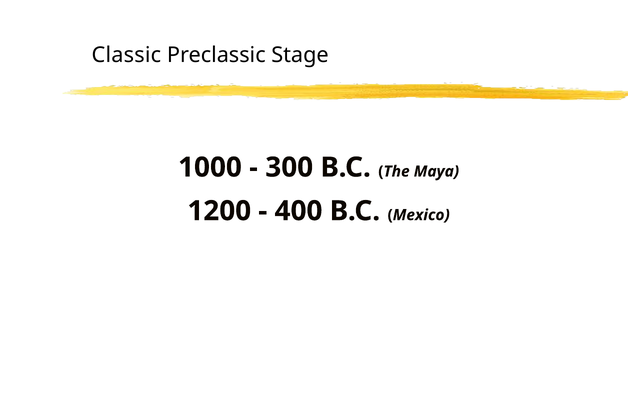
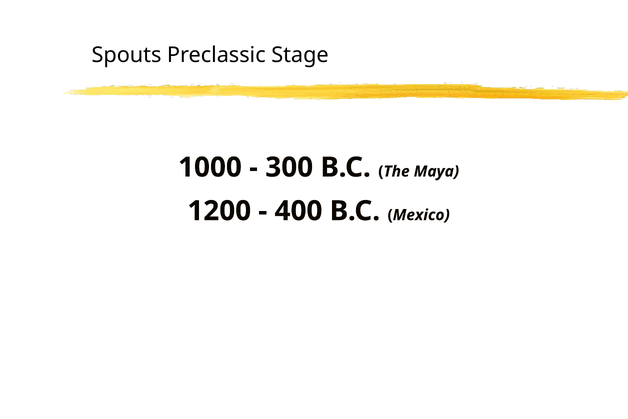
Classic: Classic -> Spouts (127, 55)
